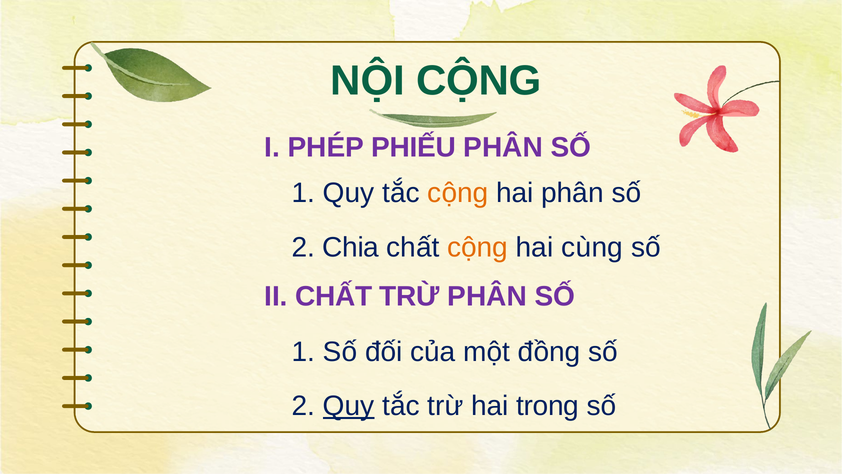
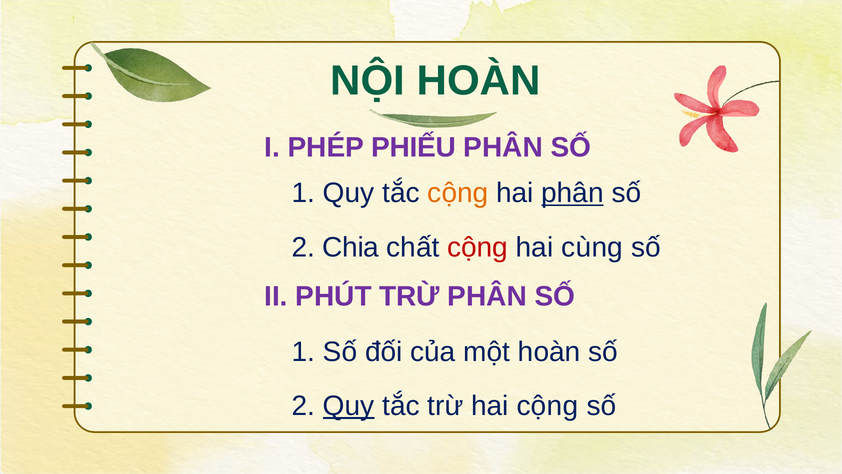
NỘI CỘNG: CỘNG -> HOÀN (479, 81)
phân underline: none -> present (572, 193)
cộng colour: orange -> red (478, 247)
II CHẤT: CHẤT -> PHÚT (334, 296)
một đồng: đồng -> hoàn (549, 352)
hai trong: trong -> cộng (547, 406)
